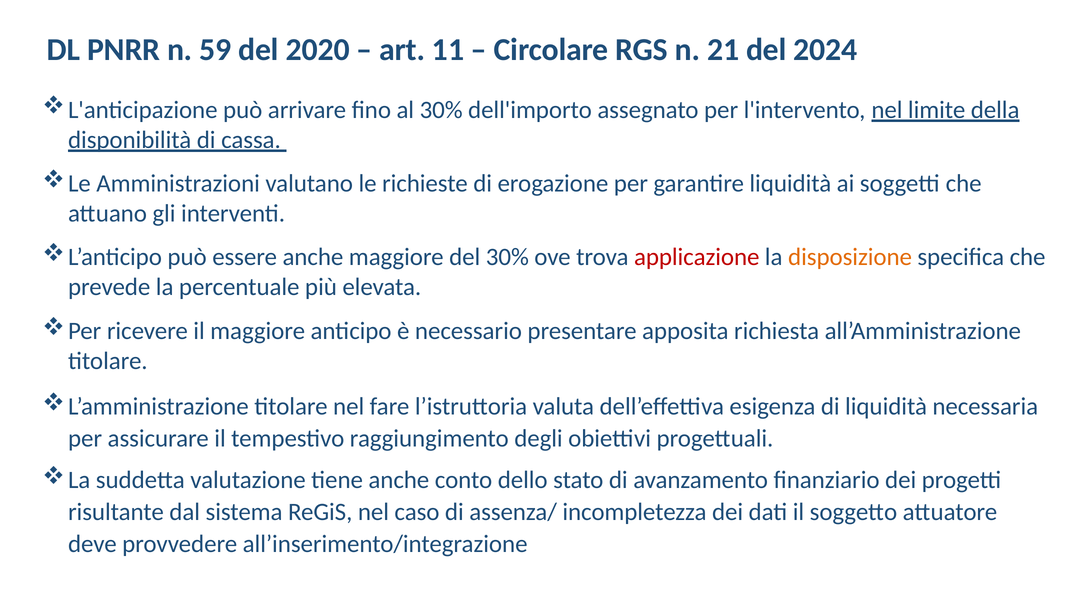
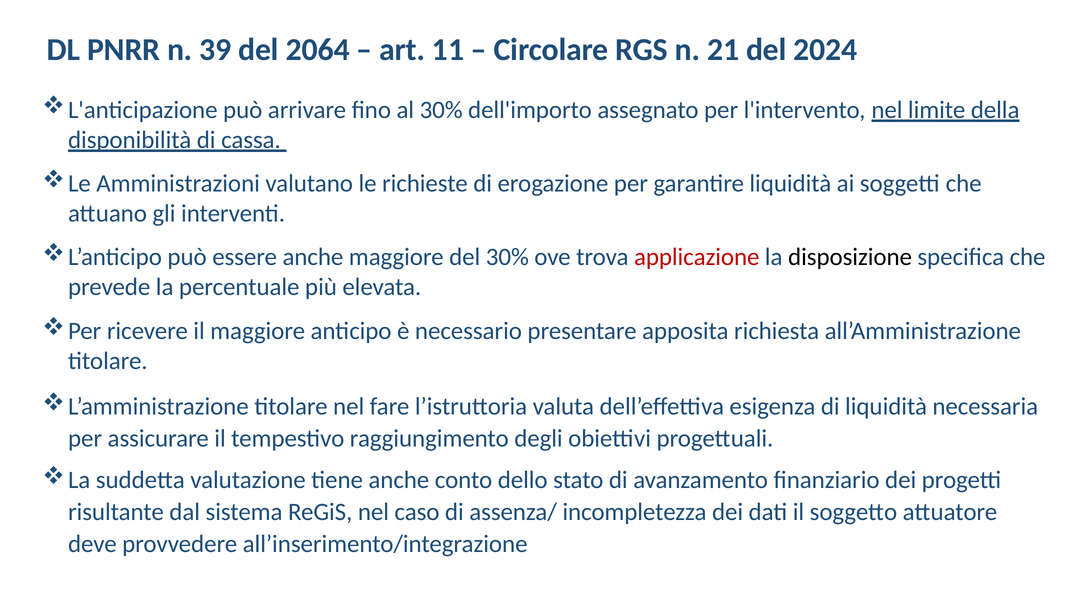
59: 59 -> 39 (215, 50)
2020: 2020 -> 2064 (318, 50)
disposizione colour: orange -> black (850, 257)
